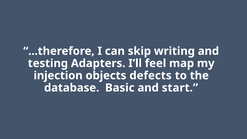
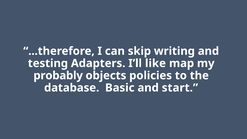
feel: feel -> like (155, 63)
injection: injection -> probably (58, 76)
defects: defects -> policies (151, 76)
